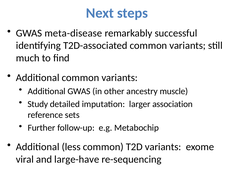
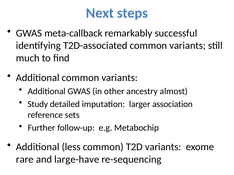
meta-disease: meta-disease -> meta-callback (73, 33)
muscle: muscle -> almost (174, 91)
viral: viral -> rare (25, 160)
